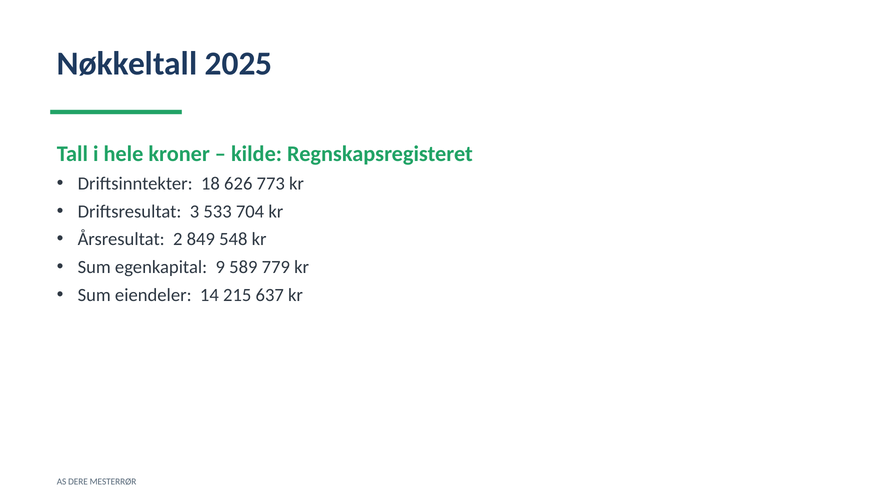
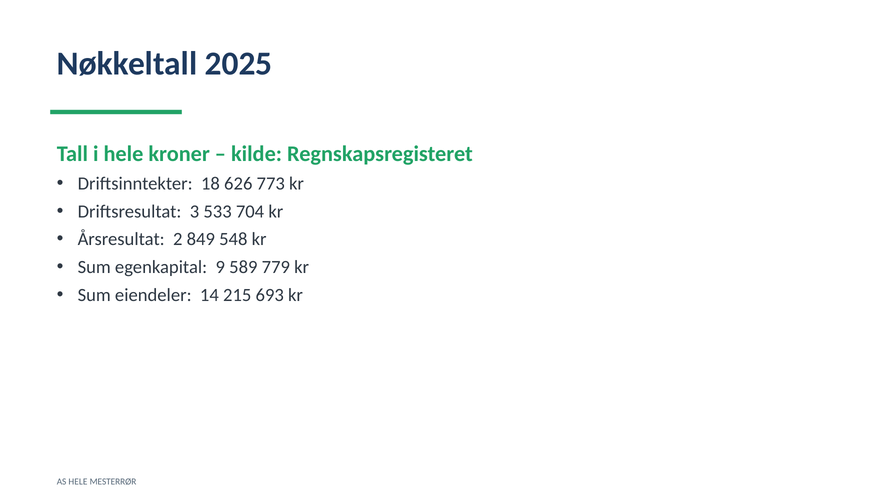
637: 637 -> 693 (270, 295)
AS DERE: DERE -> HELE (78, 481)
